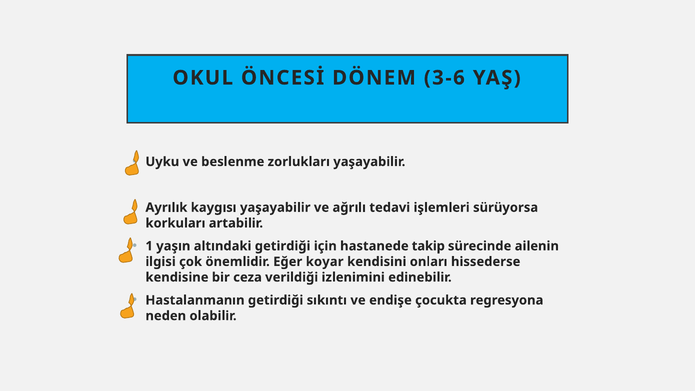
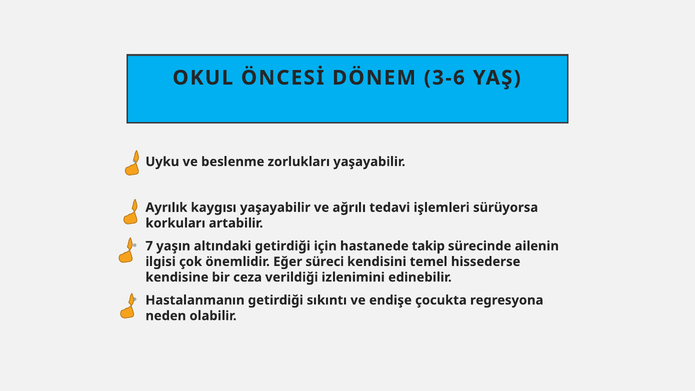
1: 1 -> 7 (149, 246)
koyar: koyar -> süreci (325, 262)
onları: onları -> temel (429, 262)
